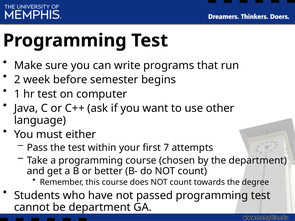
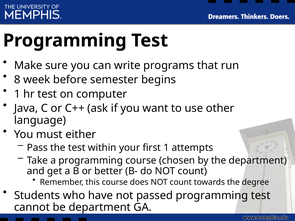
2: 2 -> 8 (17, 80)
first 7: 7 -> 1 (166, 148)
